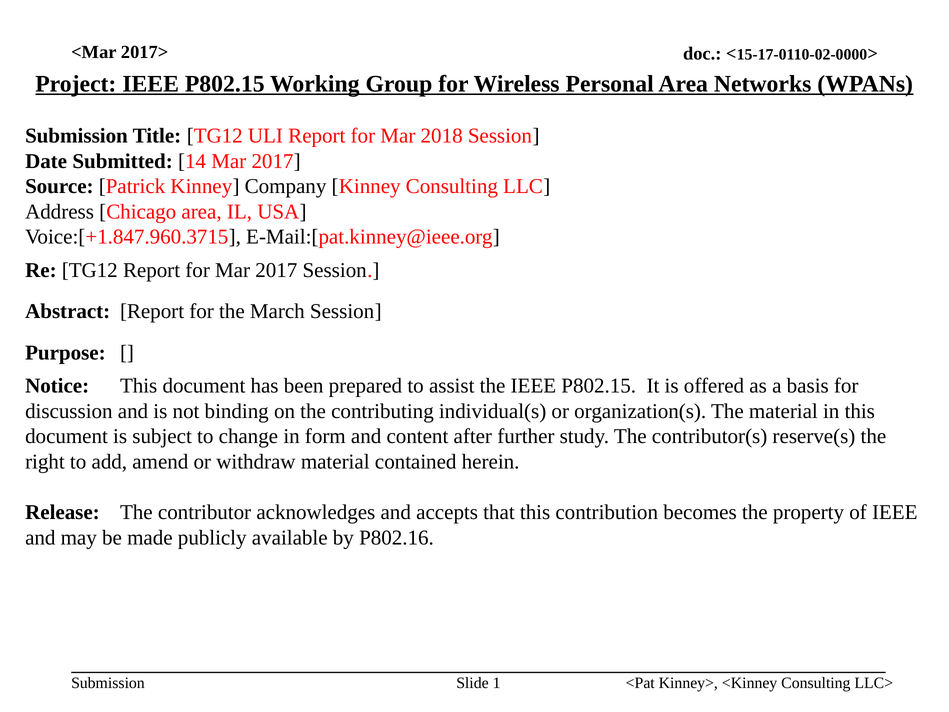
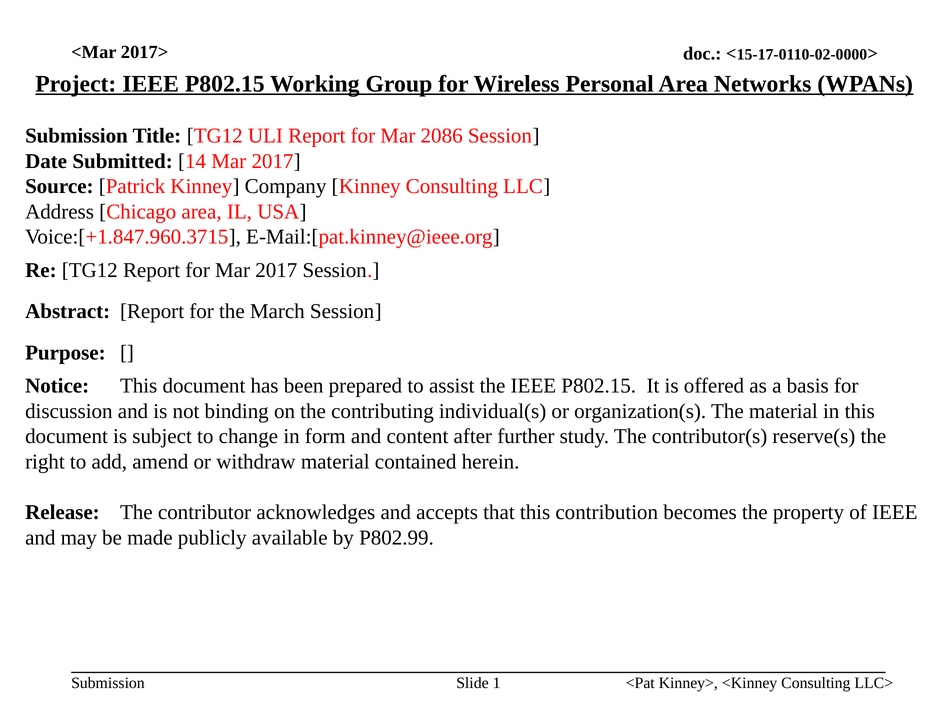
2018: 2018 -> 2086 (442, 136)
P802.16: P802.16 -> P802.99 (396, 537)
